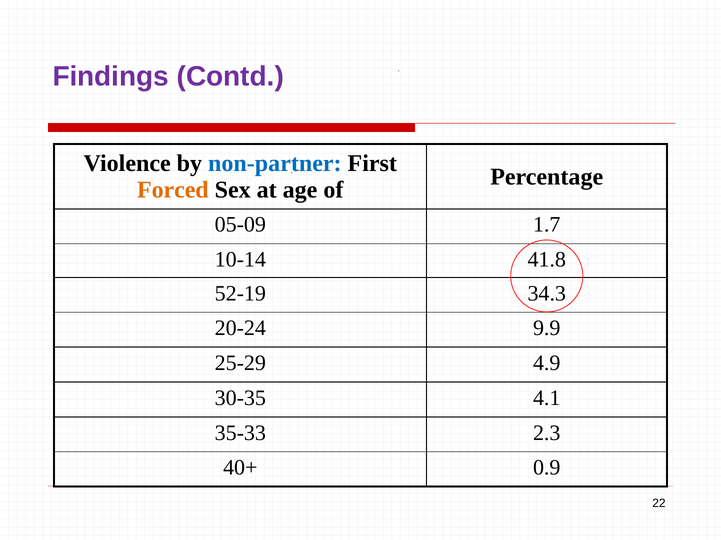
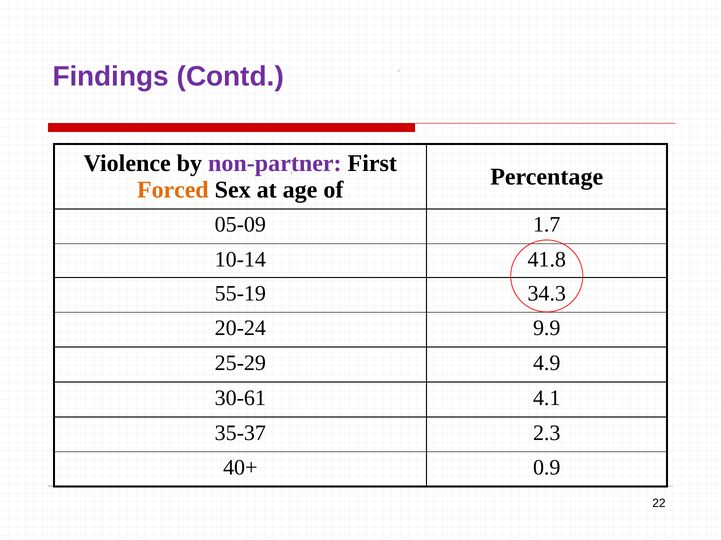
non-partner colour: blue -> purple (275, 164)
52-19: 52-19 -> 55-19 (240, 294)
30-35: 30-35 -> 30-61 (240, 398)
35-33: 35-33 -> 35-37 (240, 433)
